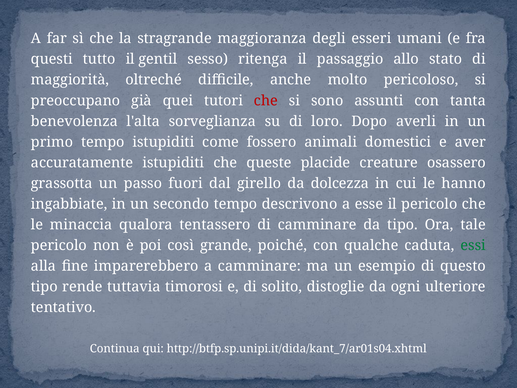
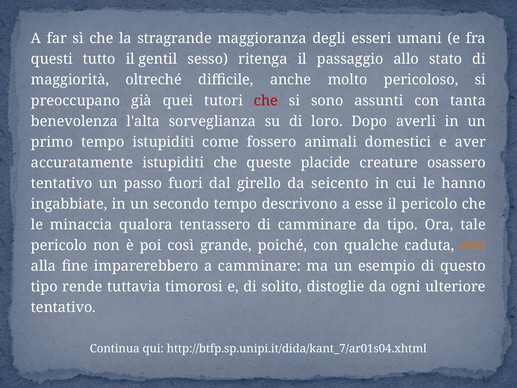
grassotta: grassotta -> tentativo (62, 183)
dolcezza: dolcezza -> seicento (340, 183)
essi colour: green -> orange (473, 245)
